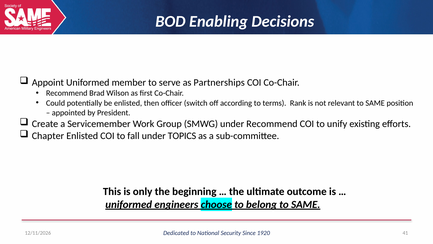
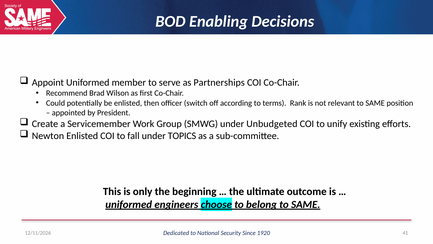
under Recommend: Recommend -> Unbudgeted (272, 124)
Chapter: Chapter -> Newton (48, 135)
